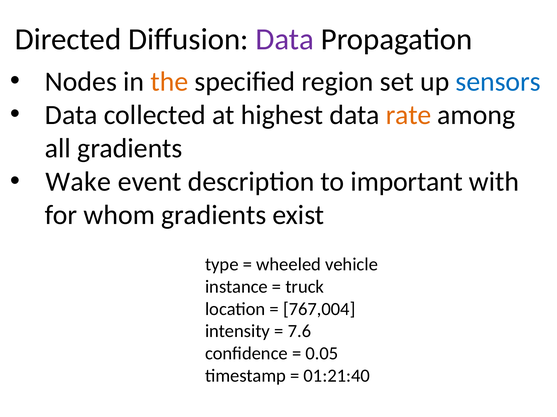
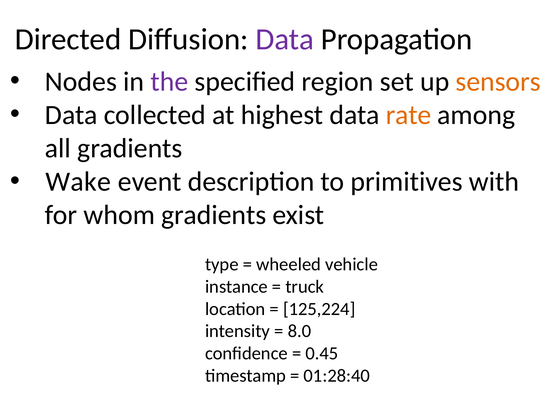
the colour: orange -> purple (169, 82)
sensors colour: blue -> orange (498, 82)
important: important -> primitives (407, 182)
767,004: 767,004 -> 125,224 (319, 309)
7.6: 7.6 -> 8.0 (299, 332)
0.05: 0.05 -> 0.45 (322, 354)
01:21:40: 01:21:40 -> 01:28:40 (337, 376)
